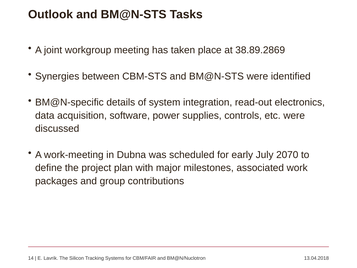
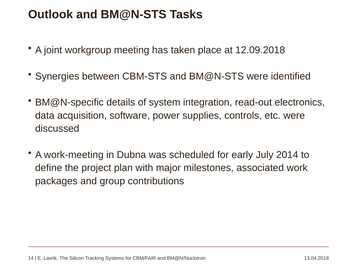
38.89.2869: 38.89.2869 -> 12.09.2018 (260, 50)
2070: 2070 -> 2014 (287, 155)
